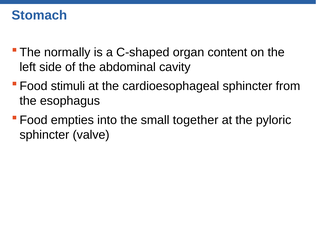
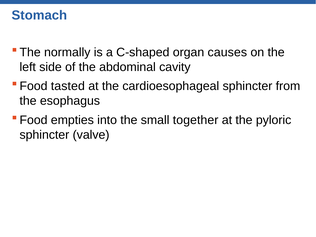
content: content -> causes (227, 52)
stimuli: stimuli -> tasted (68, 86)
